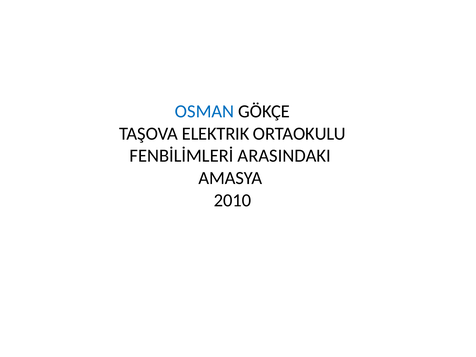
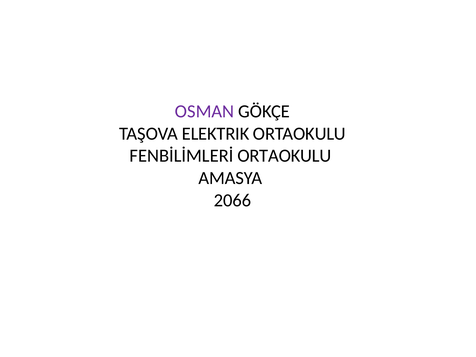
OSMAN colour: blue -> purple (205, 111)
FENBİLİMLERİ ARASINDAKI: ARASINDAKI -> ORTAOKULU (284, 156)
2010: 2010 -> 2066 (232, 200)
